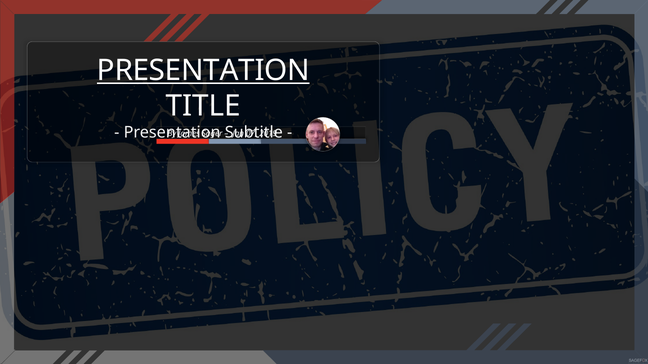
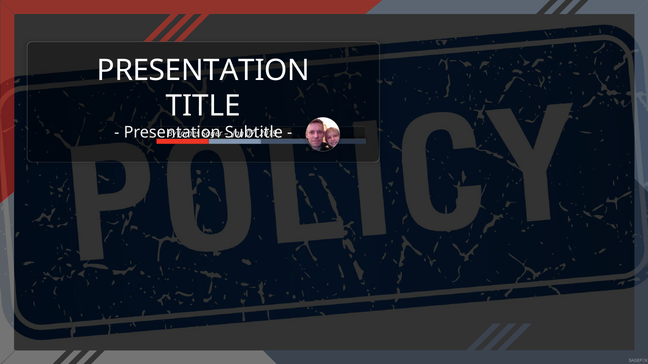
PRESENTATION underline: present -> none (203, 71)
